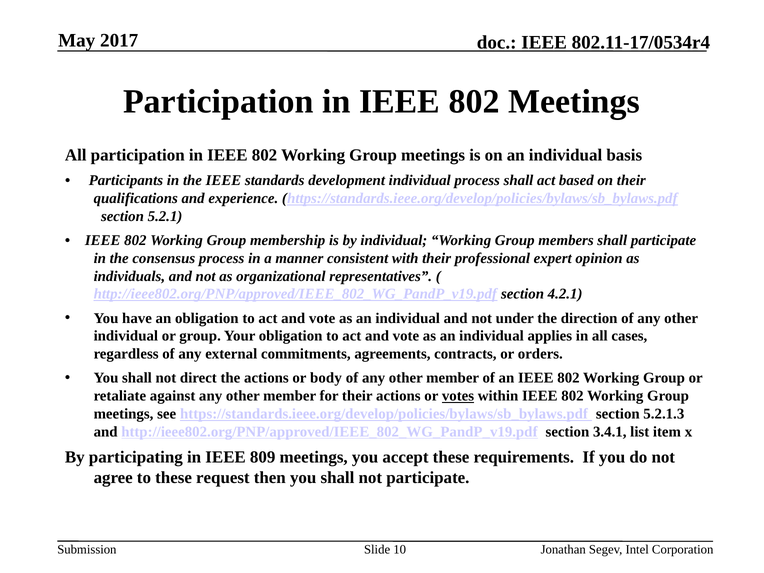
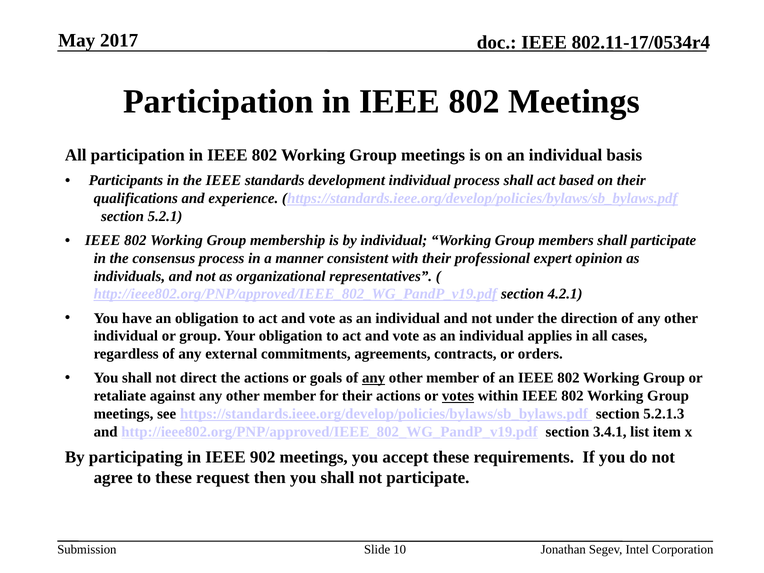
body: body -> goals (326, 378)
any underline: none -> present (374, 378)
809: 809 -> 902 (263, 457)
